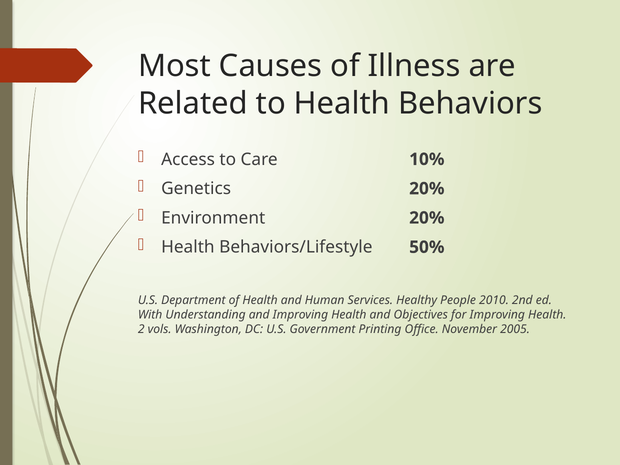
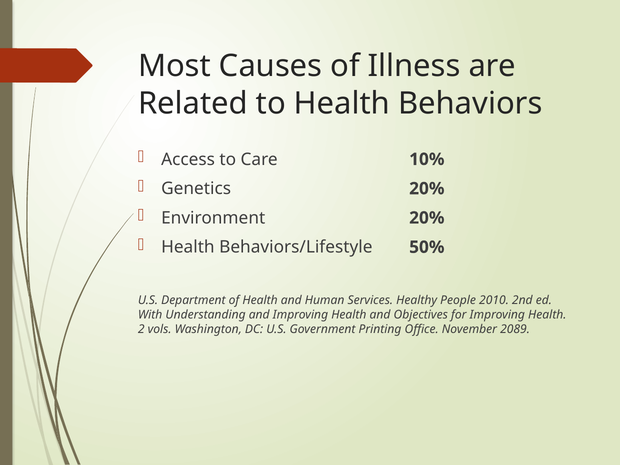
2005: 2005 -> 2089 (515, 329)
